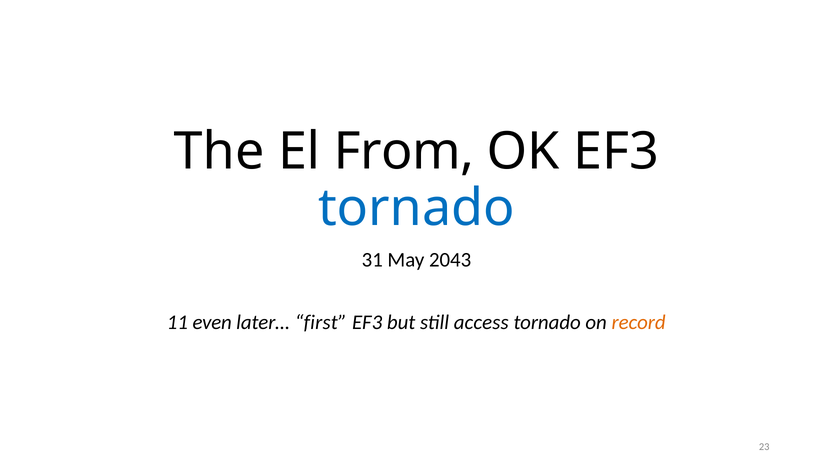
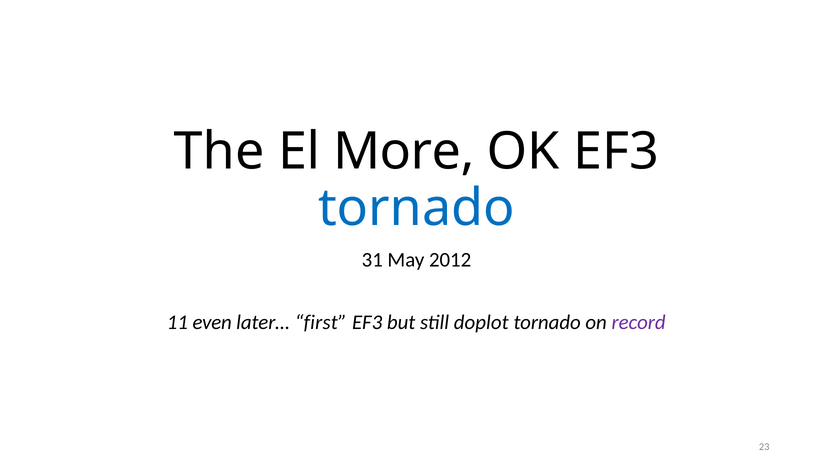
From: From -> More (404, 152)
2043: 2043 -> 2012 (450, 260)
access: access -> doplot (481, 323)
record colour: orange -> purple (639, 323)
